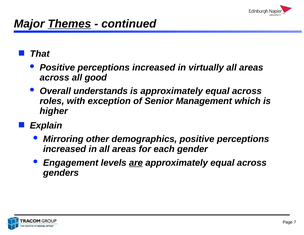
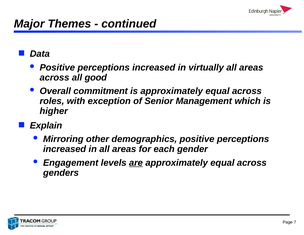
Themes underline: present -> none (69, 24)
That: That -> Data (40, 54)
understands: understands -> commitment (101, 91)
